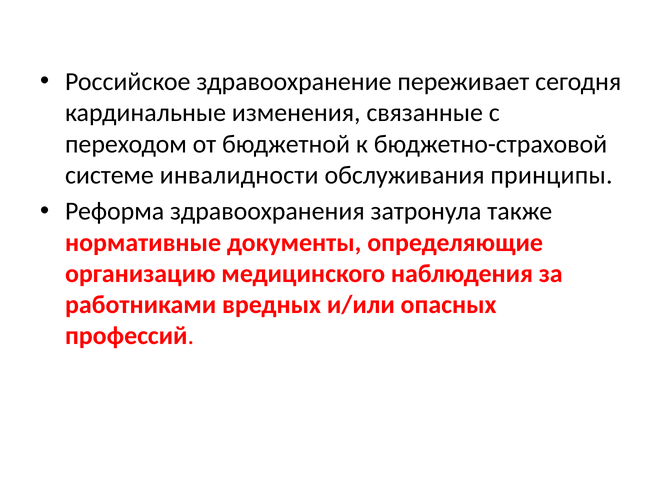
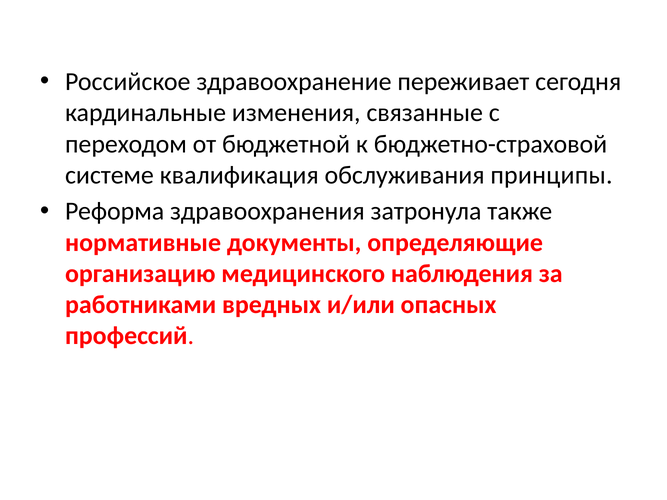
инвалидности: инвалидности -> квалификация (239, 175)
